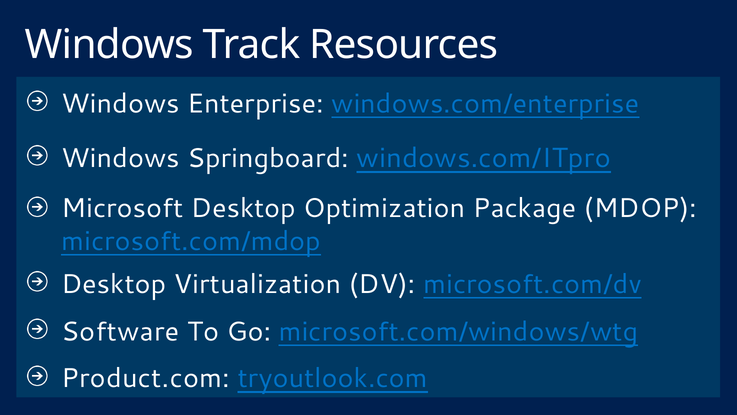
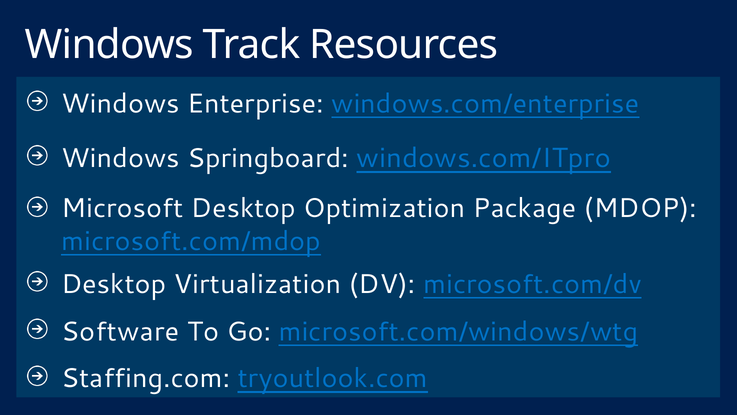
Product.com: Product.com -> Staffing.com (146, 378)
